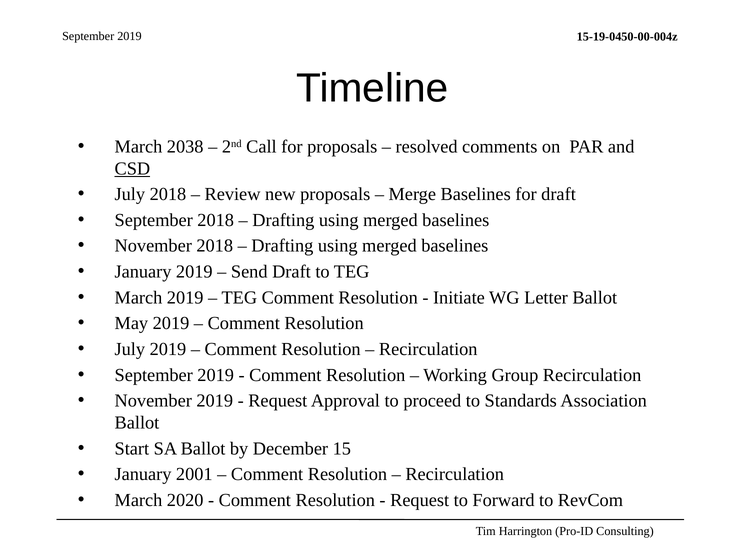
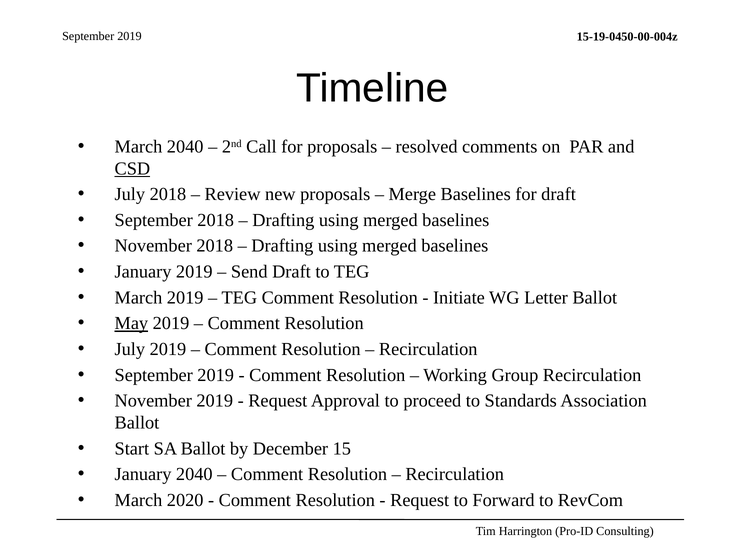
March 2038: 2038 -> 2040 (185, 146)
May underline: none -> present (131, 323)
January 2001: 2001 -> 2040 (194, 474)
